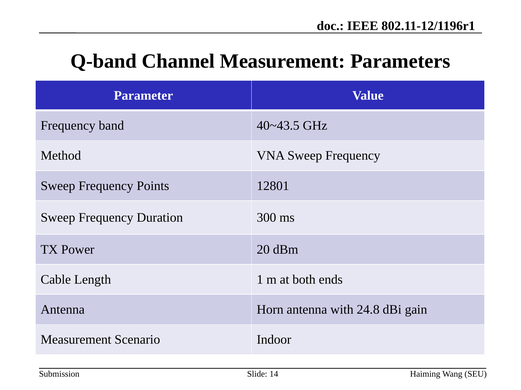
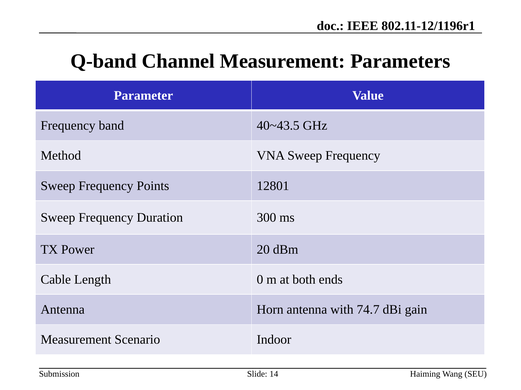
1: 1 -> 0 (260, 280)
24.8: 24.8 -> 74.7 (368, 310)
